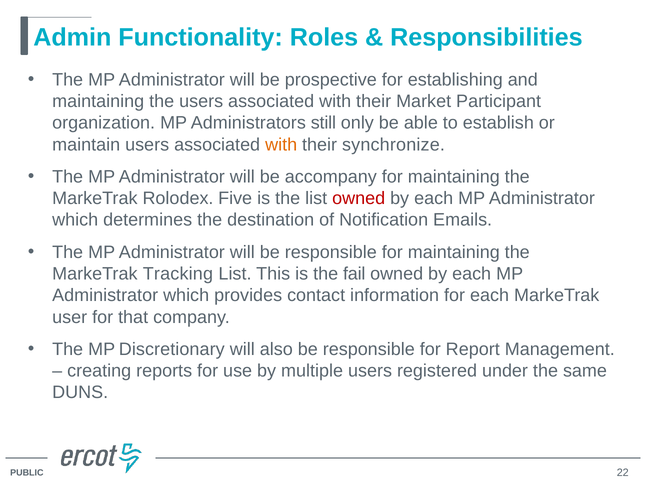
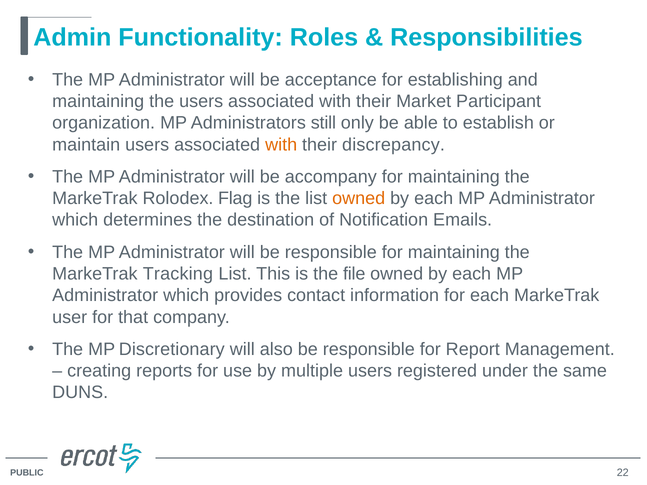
prospective: prospective -> acceptance (331, 80)
synchronize: synchronize -> discrepancy (393, 145)
Five: Five -> Flag (235, 199)
owned colour: red -> orange (359, 199)
fail: fail -> file (354, 274)
